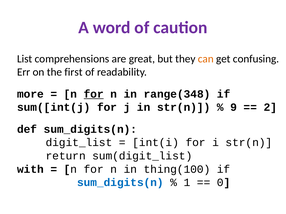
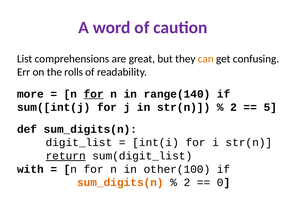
first: first -> rolls (74, 72)
range(348: range(348 -> range(140 (177, 94)
9: 9 -> 2 (234, 108)
2: 2 -> 5 (270, 108)
return underline: none -> present (66, 156)
thing(100: thing(100 -> other(100 (177, 170)
sum_digits(n colour: blue -> orange (120, 183)
1: 1 -> 2 (187, 183)
